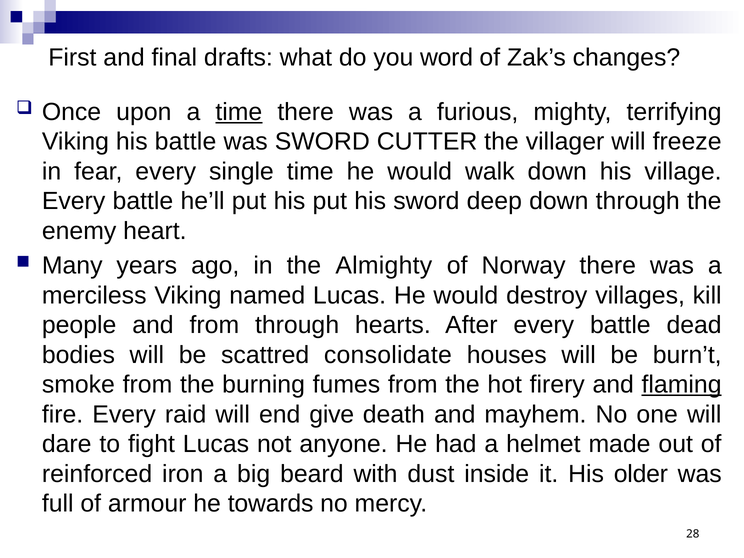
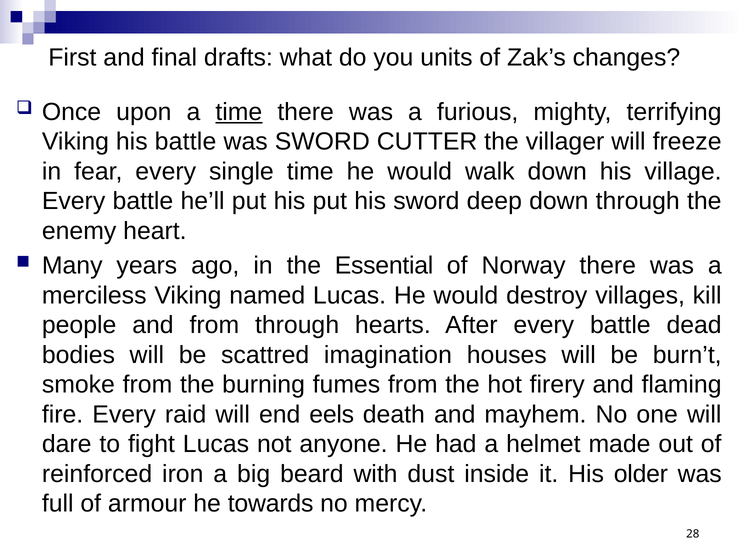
word: word -> units (446, 58)
Almighty: Almighty -> Essential (384, 266)
consolidate: consolidate -> imagination (388, 355)
flaming underline: present -> none (682, 385)
give: give -> eels (332, 414)
